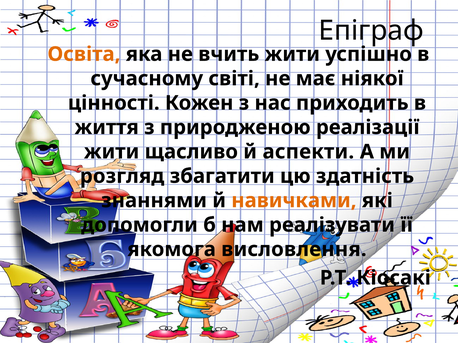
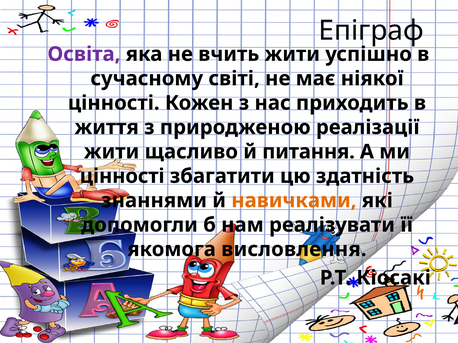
Освіта colour: orange -> purple (84, 54)
аспекти: аспекти -> питання (309, 152)
розгляд: розгляд -> цінності (122, 176)
